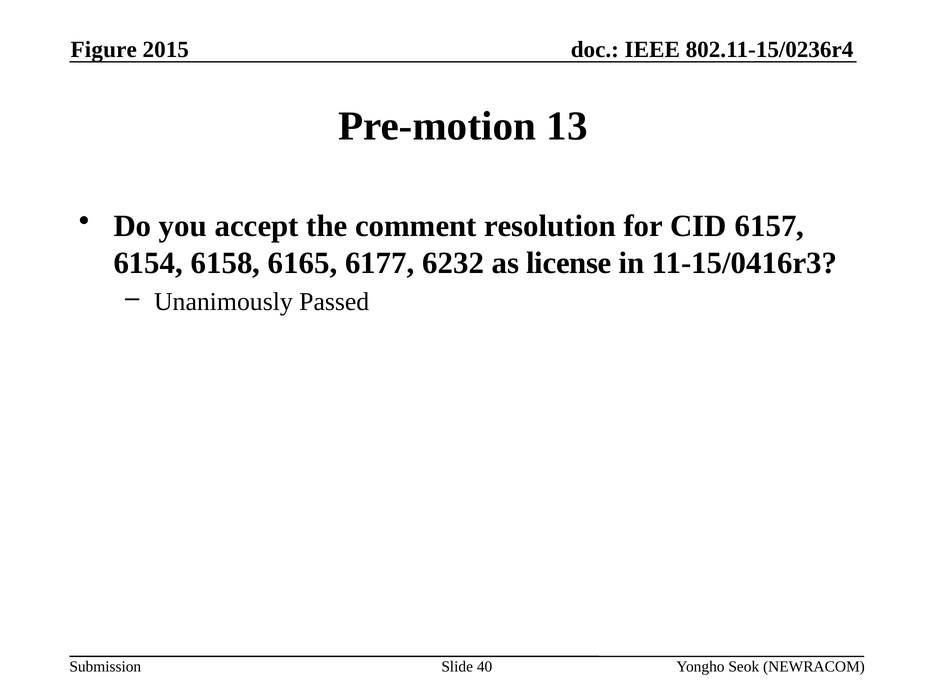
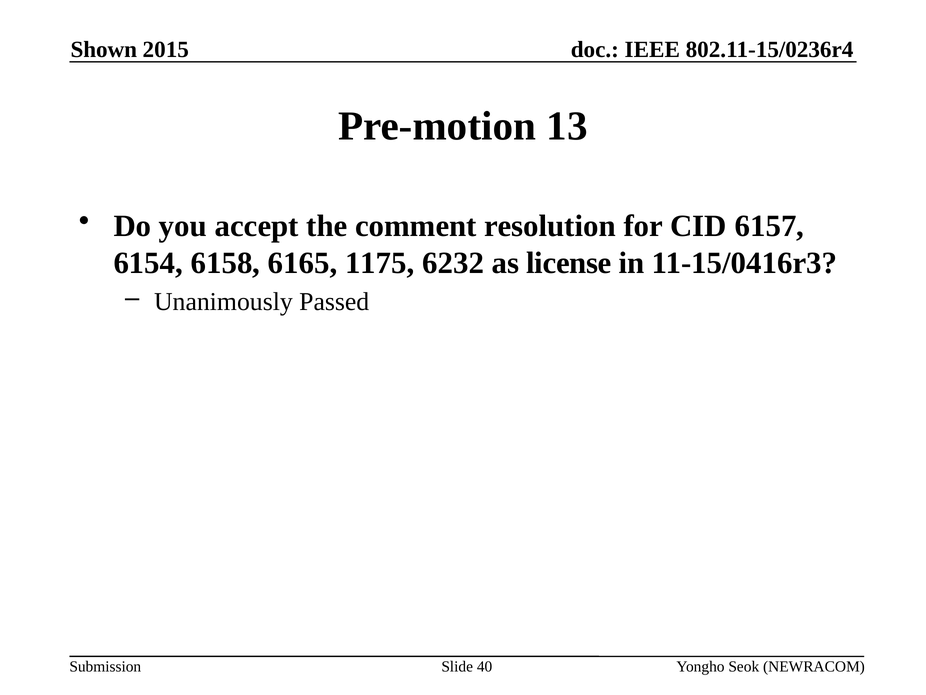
Figure: Figure -> Shown (104, 49)
6177: 6177 -> 1175 (380, 263)
